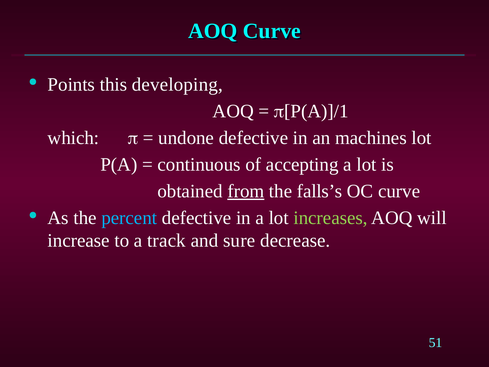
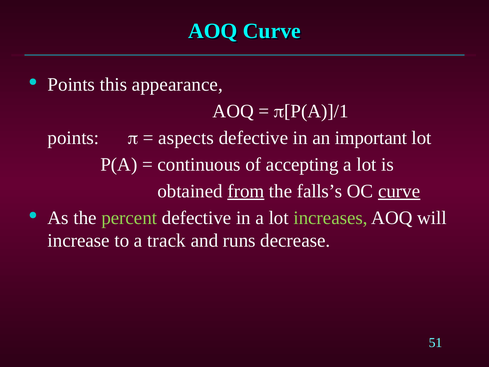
developing: developing -> appearance (177, 84)
which: which -> points (73, 138)
undone: undone -> aspects (186, 138)
machines: machines -> important (371, 138)
curve underline: none -> present (399, 191)
percent colour: light blue -> light green (129, 218)
sure: sure -> runs (239, 240)
